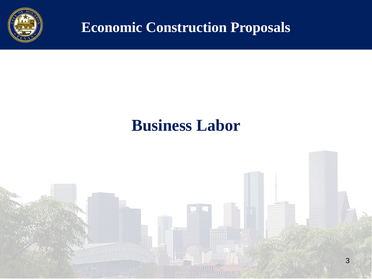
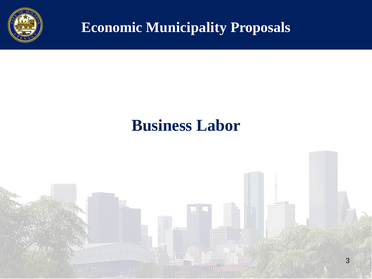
Construction: Construction -> Municipality (186, 27)
